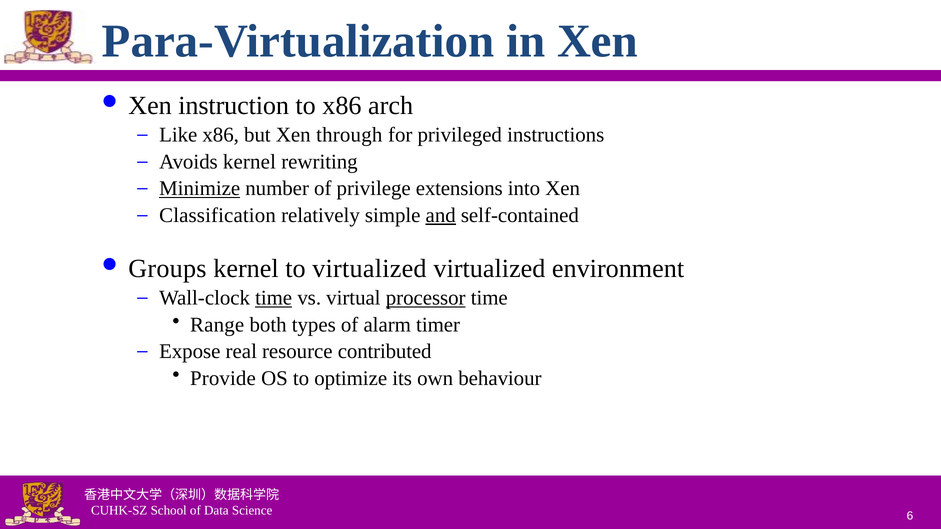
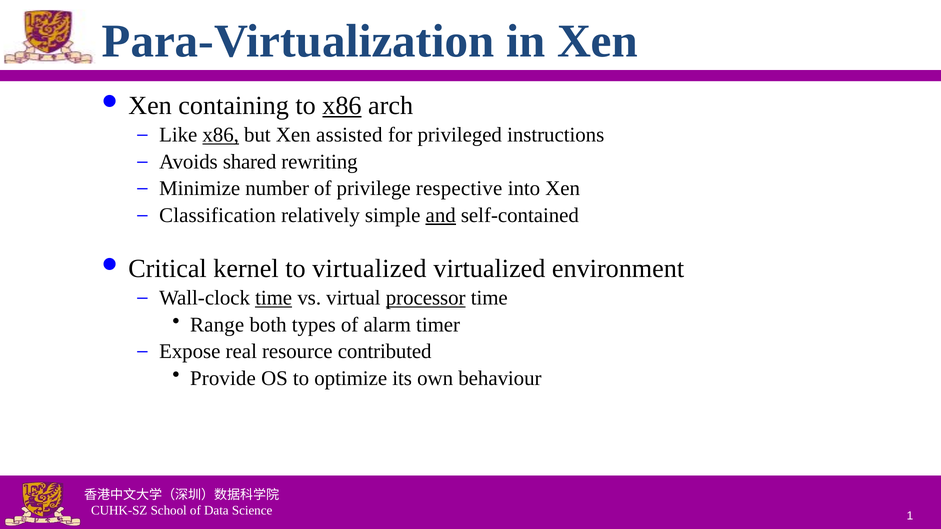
instruction: instruction -> containing (234, 106)
x86 underline: none -> present (342, 106)
x86 underline: none -> present (221, 135)
through: through -> assisted (349, 135)
Avoids kernel: kernel -> shared (250, 162)
Minimize underline: present -> none (200, 189)
extensions: extensions -> respective (459, 189)
Groups: Groups -> Critical (168, 269)
6: 6 -> 1 (910, 516)
